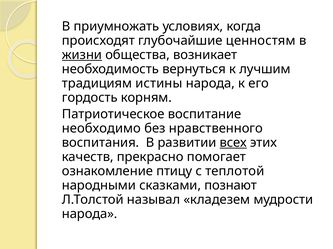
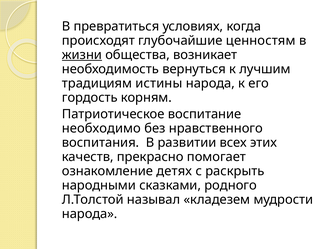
приумножать: приумножать -> превратиться (116, 26)
всех underline: present -> none (233, 143)
птицу: птицу -> детях (174, 172)
теплотой: теплотой -> раскрыть (235, 172)
познают: познают -> родного (231, 186)
